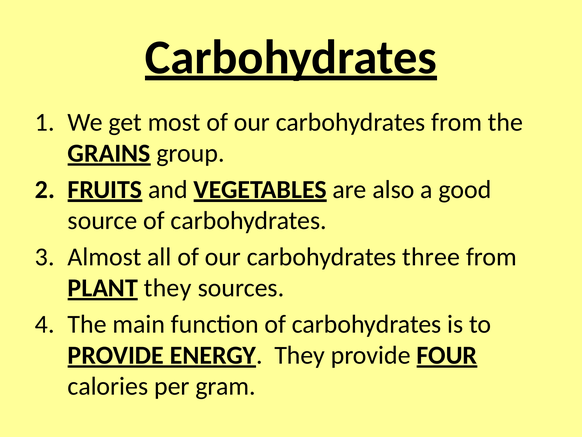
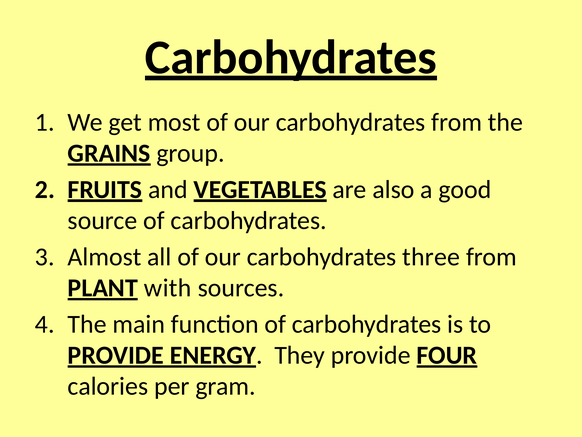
they: they -> with (168, 288)
